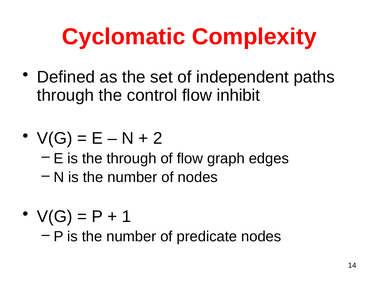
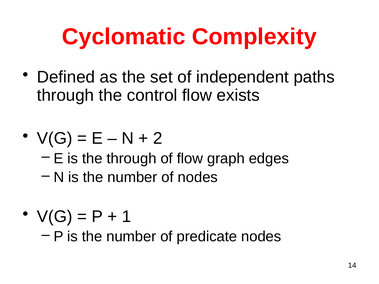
inhibit: inhibit -> exists (238, 95)
